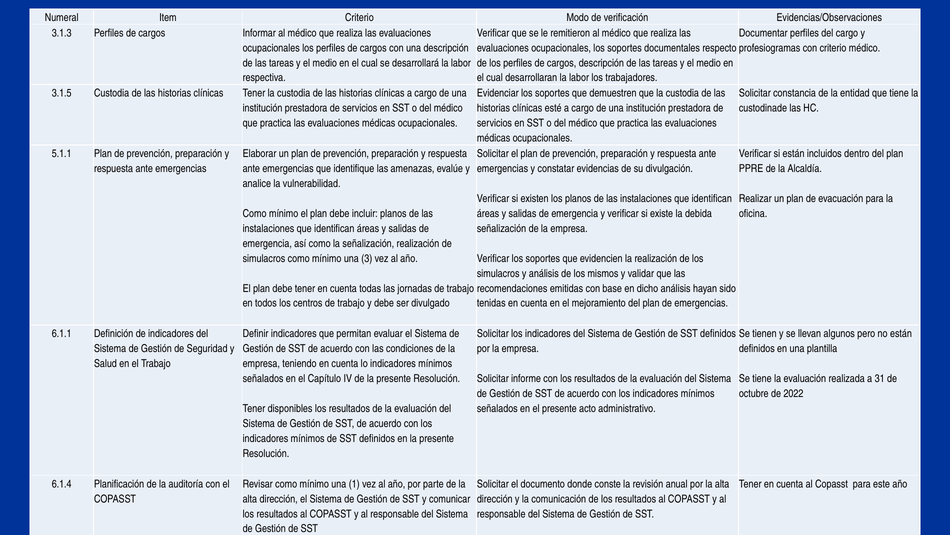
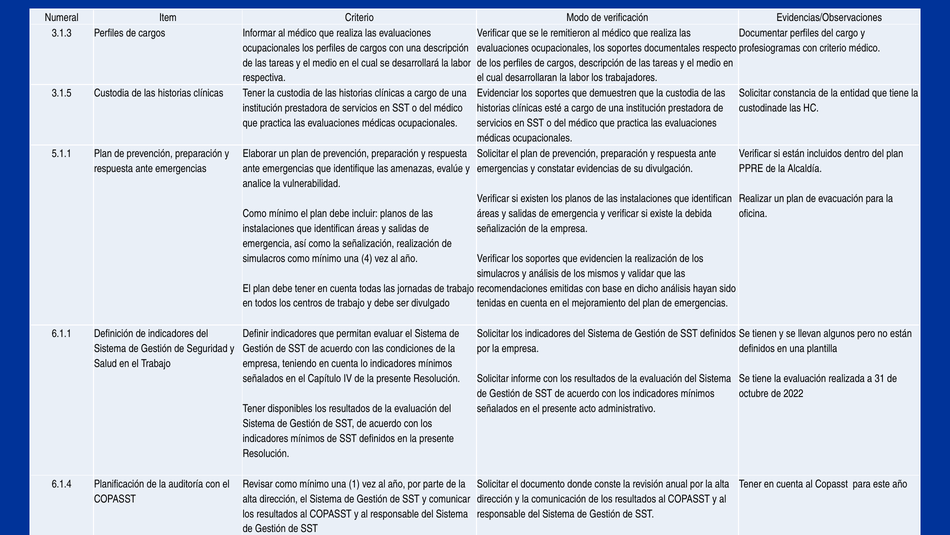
3: 3 -> 4 (367, 258)
